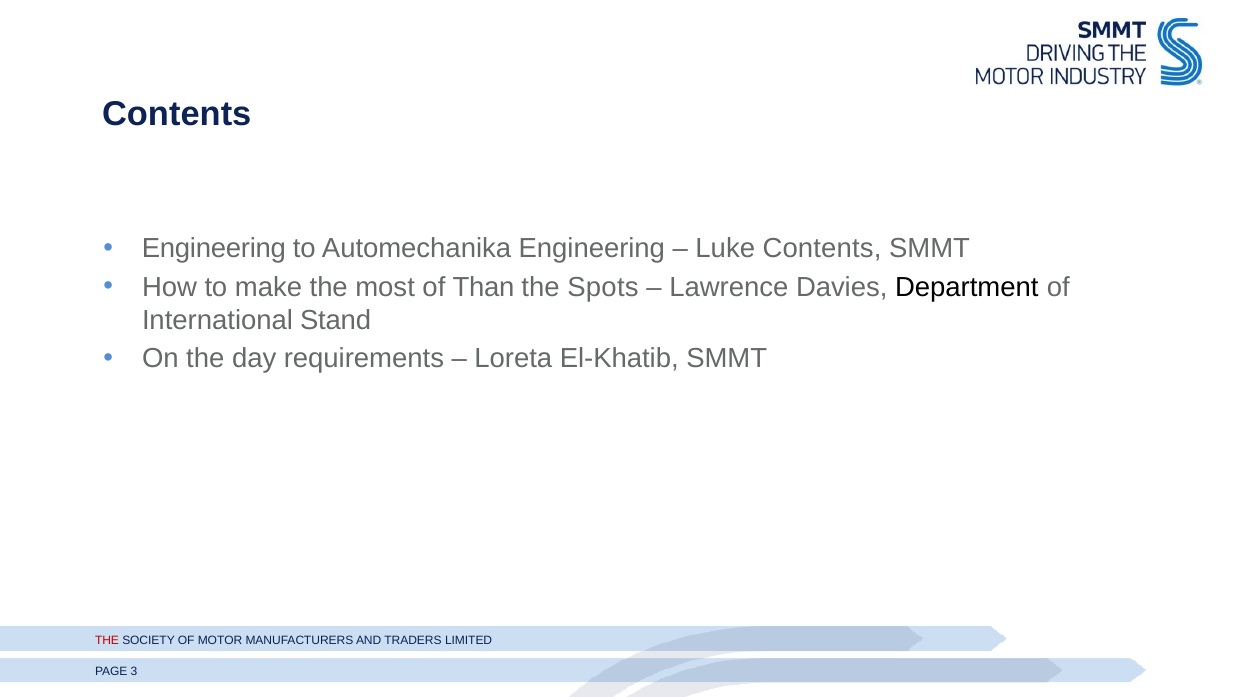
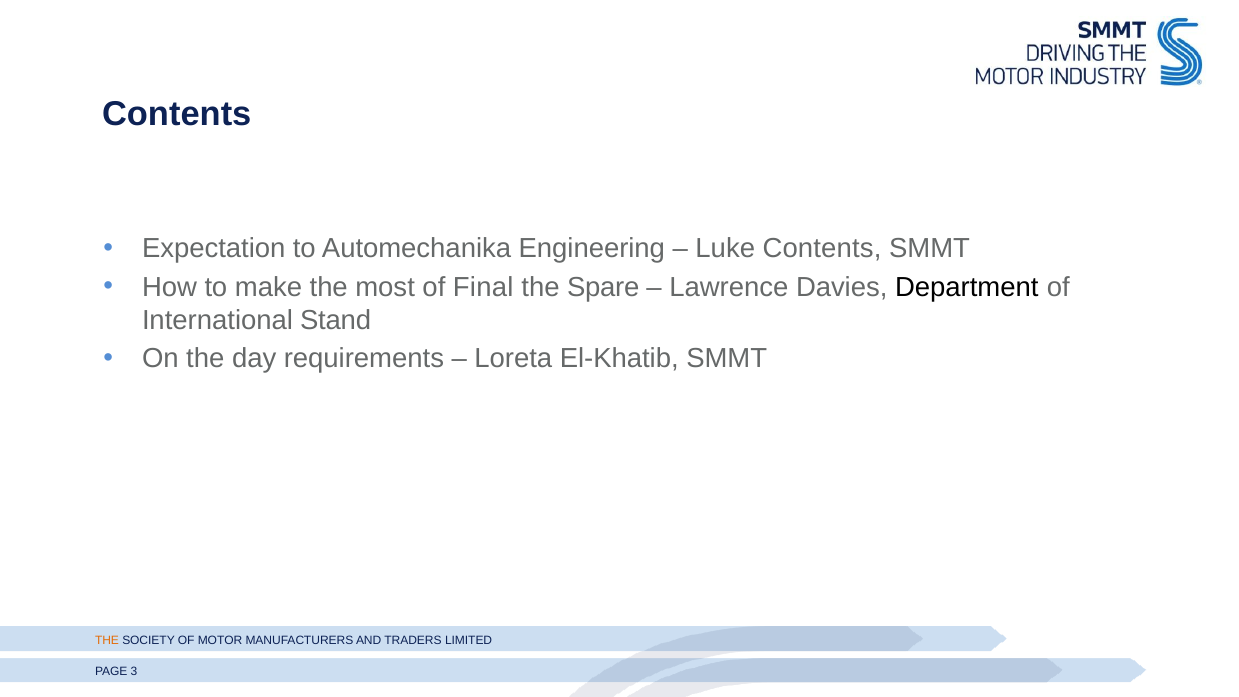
Engineering: Engineering -> Expectation (214, 249)
Than: Than -> Final (483, 287)
Spots: Spots -> Spare (603, 287)
THE colour: red -> orange (107, 641)
